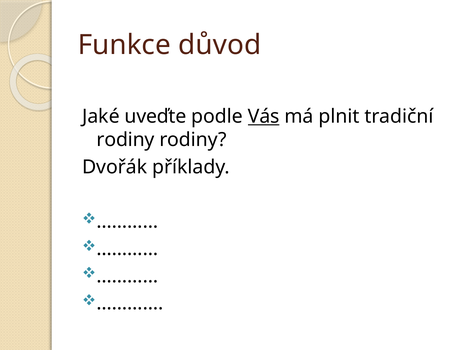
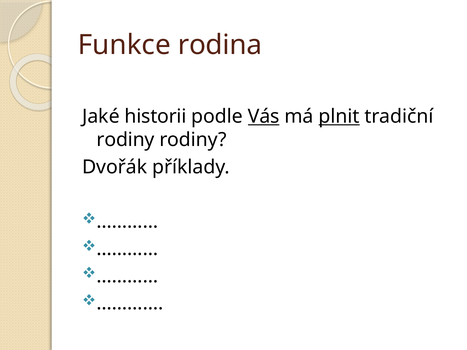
důvod: důvod -> rodina (220, 45)
uveďte: uveďte -> historii (156, 117)
plnit underline: none -> present (339, 117)
